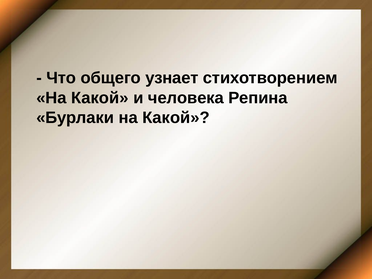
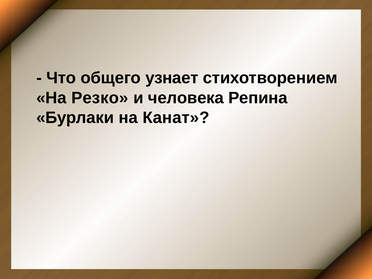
Какой: Какой -> Резко (100, 98)
Бурлаки на Какой: Какой -> Канат (176, 118)
